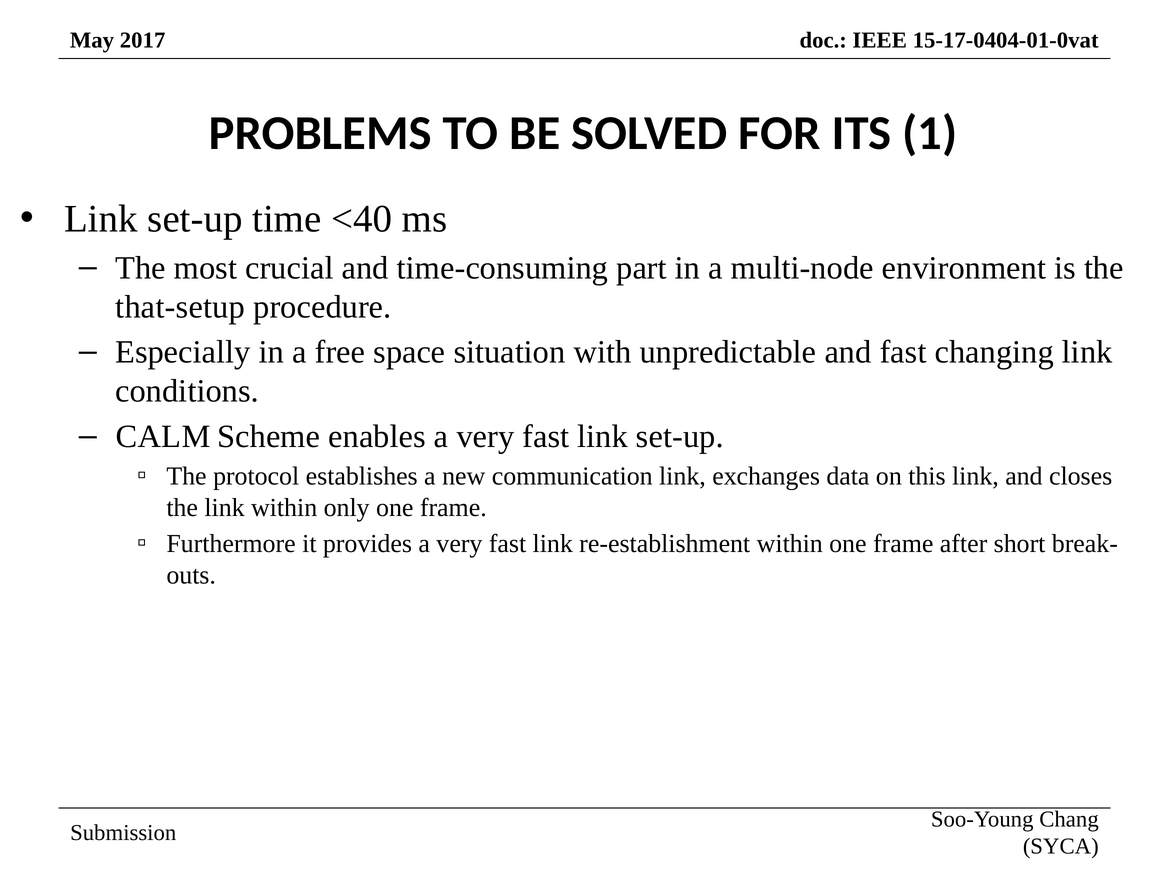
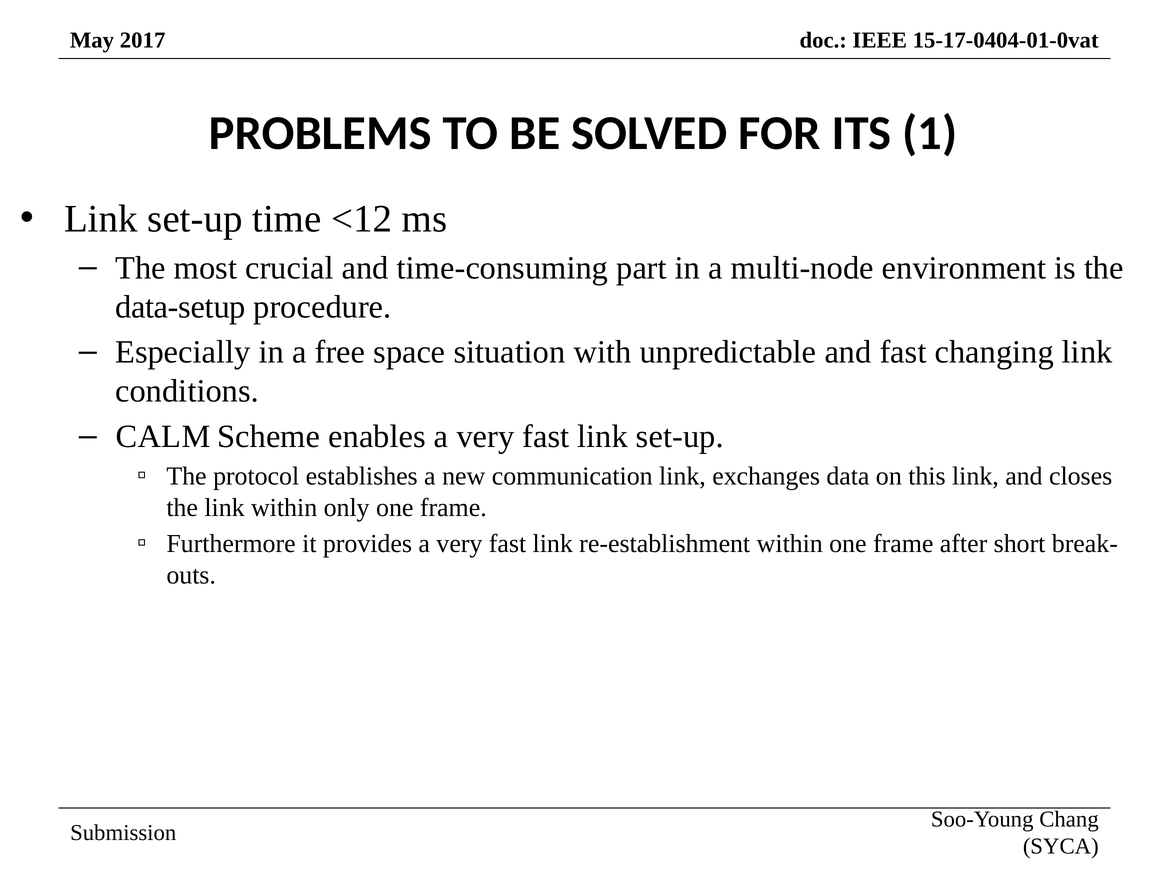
<40: <40 -> <12 (362, 219)
that-setup: that-setup -> data-setup (180, 307)
